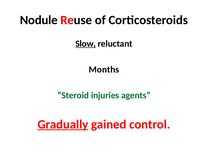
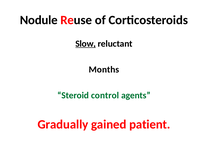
injuries: injuries -> control (105, 95)
Gradually underline: present -> none (63, 124)
control: control -> patient (150, 124)
